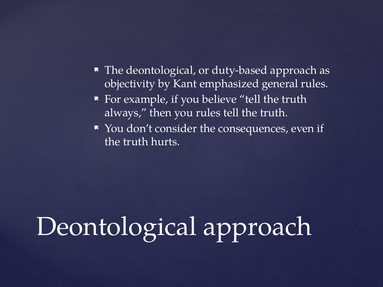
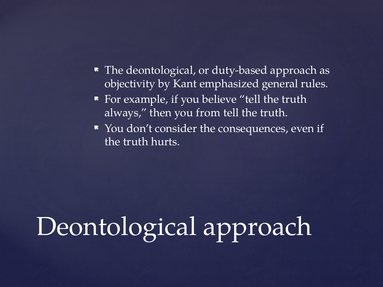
you rules: rules -> from (208, 113)
